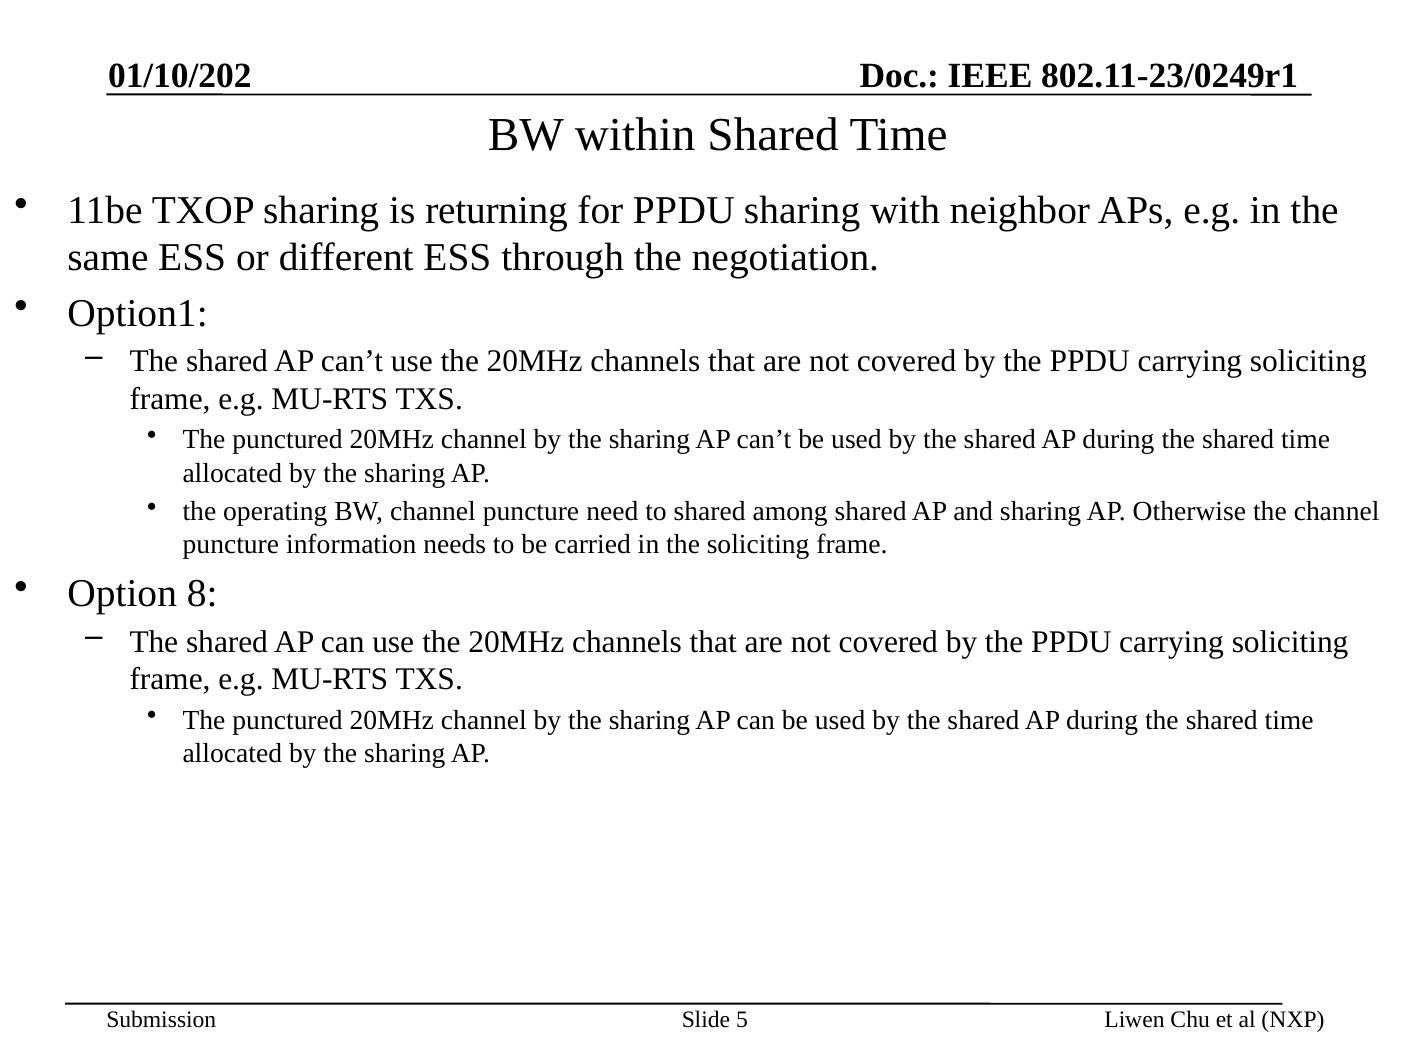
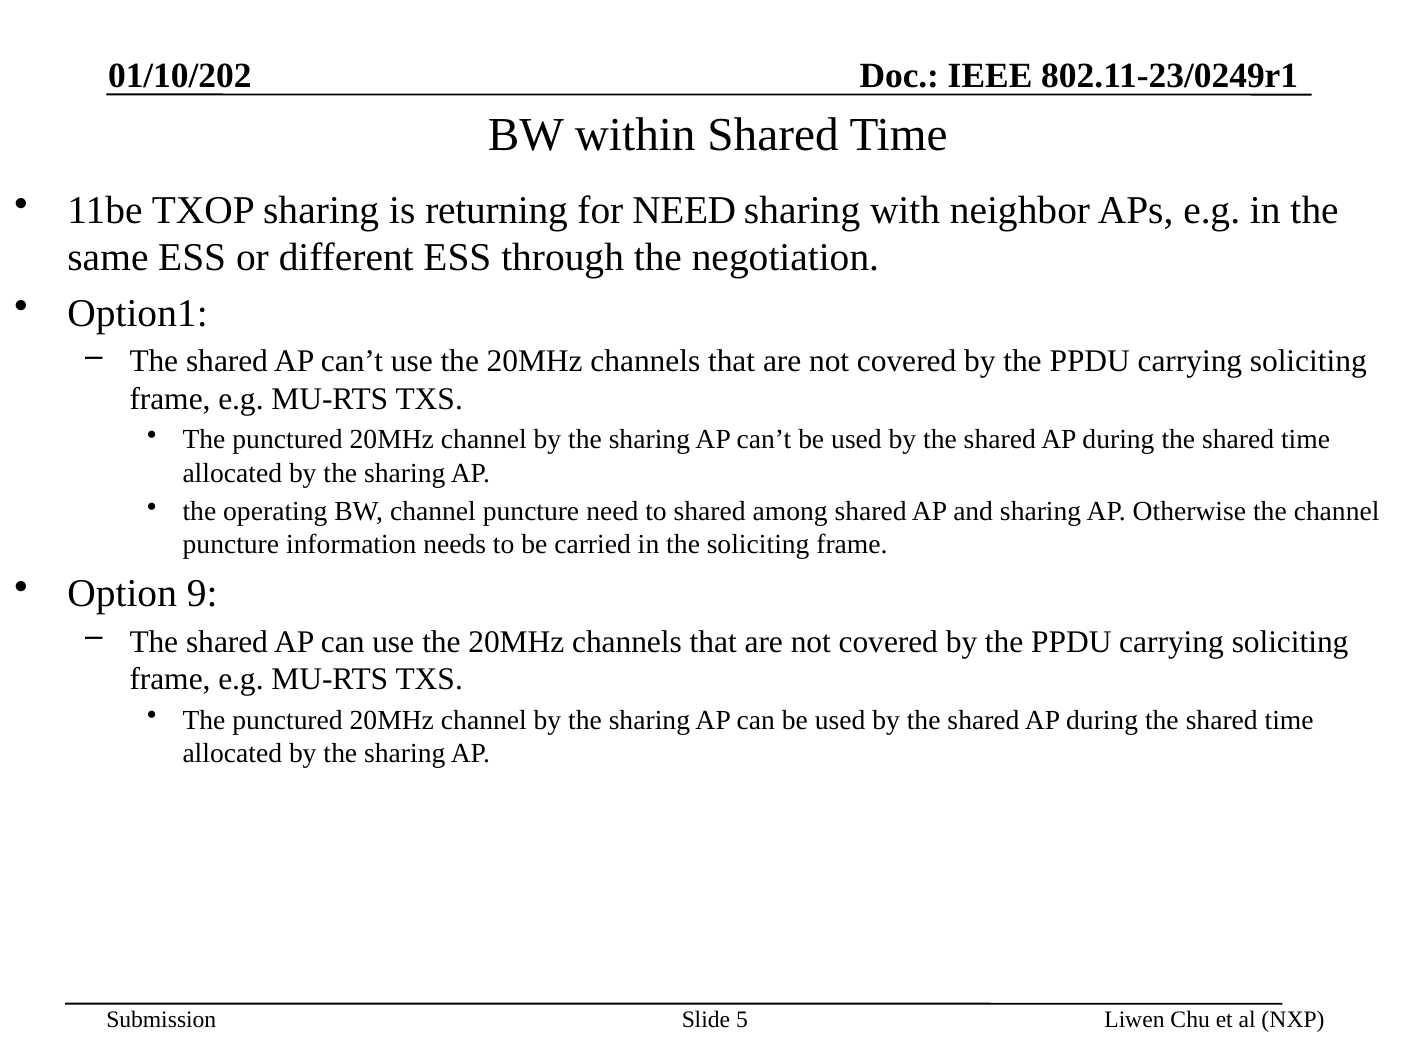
for PPDU: PPDU -> NEED (684, 211)
8: 8 -> 9 (202, 594)
